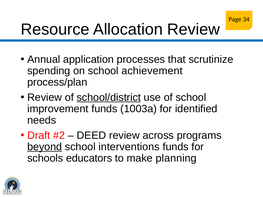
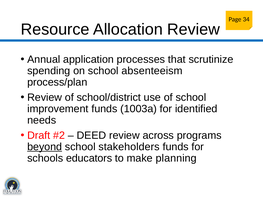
achievement: achievement -> absenteeism (152, 71)
school/district underline: present -> none (109, 98)
interventions: interventions -> stakeholders (129, 147)
